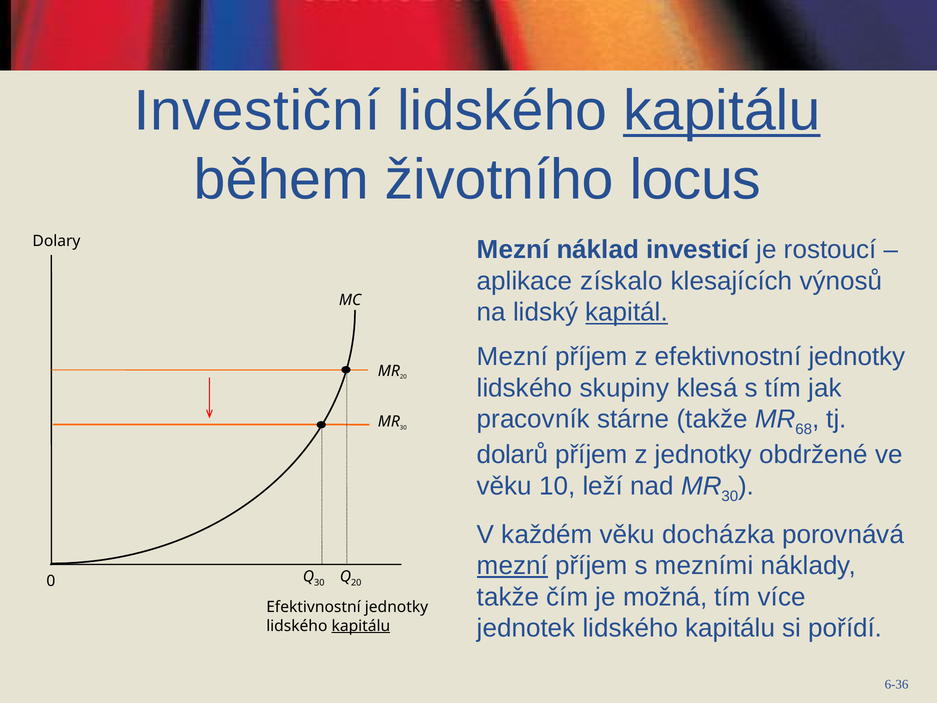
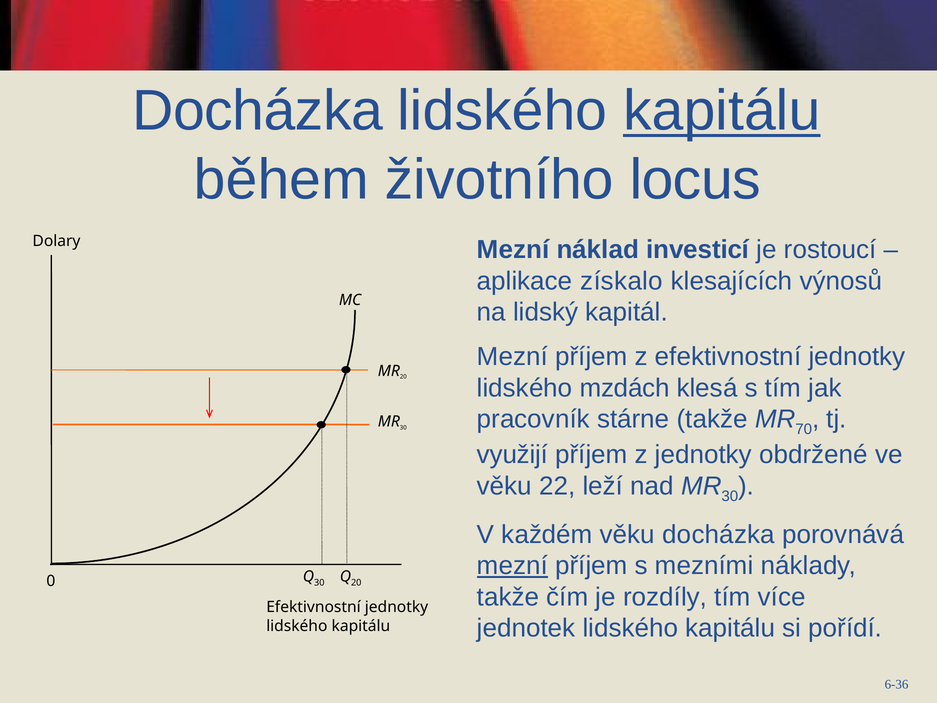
Investiční: Investiční -> Docházka (258, 111)
kapitál underline: present -> none (627, 312)
skupiny: skupiny -> mzdách (625, 388)
68: 68 -> 70 (804, 429)
dolarů: dolarů -> využijí (512, 455)
10: 10 -> 22 (557, 486)
možná: možná -> rozdíly (665, 597)
kapitálu underline: present -> none (361, 626)
